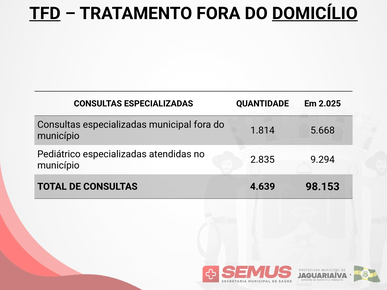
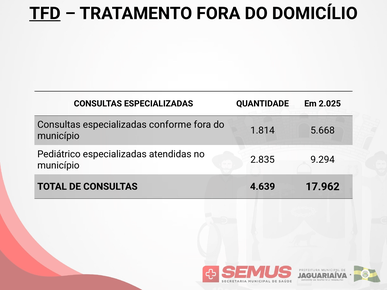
DOMICÍLIO underline: present -> none (315, 13)
municipal: municipal -> conforme (170, 125)
98.153: 98.153 -> 17.962 (323, 187)
